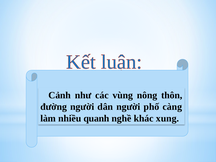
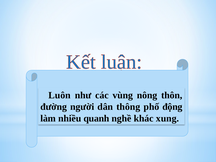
Cảnh: Cảnh -> Luôn (60, 95)
dân người: người -> thông (128, 107)
càng: càng -> động (172, 107)
